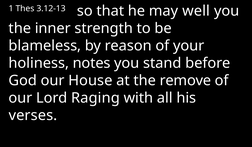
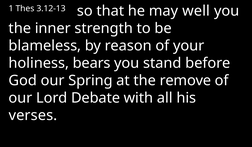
notes: notes -> bears (92, 63)
House: House -> Spring (90, 81)
Raging: Raging -> Debate (96, 98)
